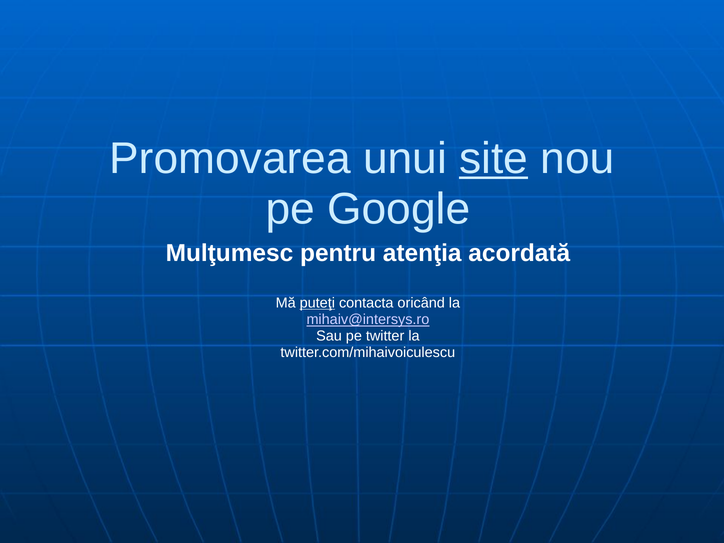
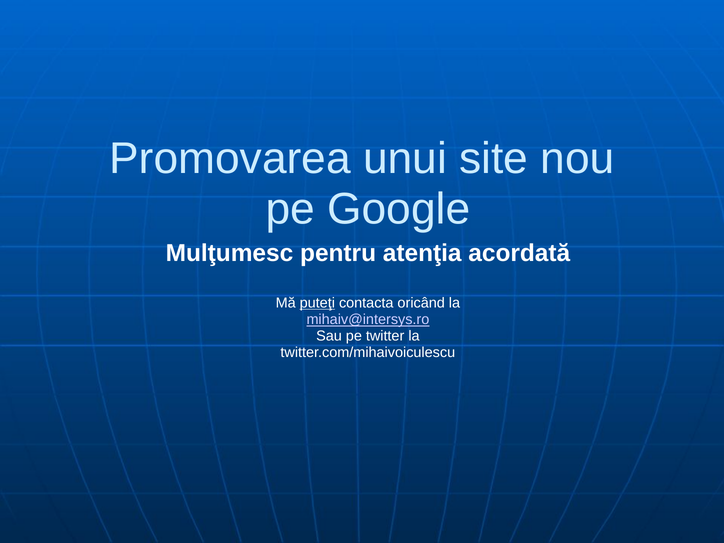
site underline: present -> none (494, 159)
